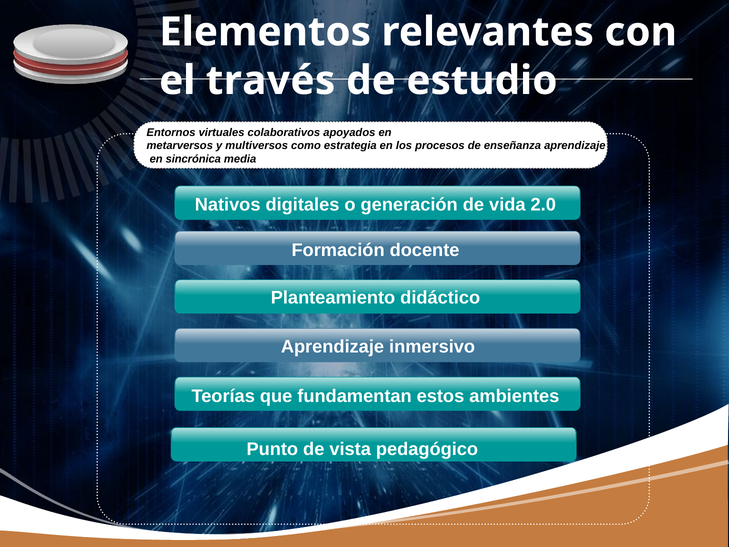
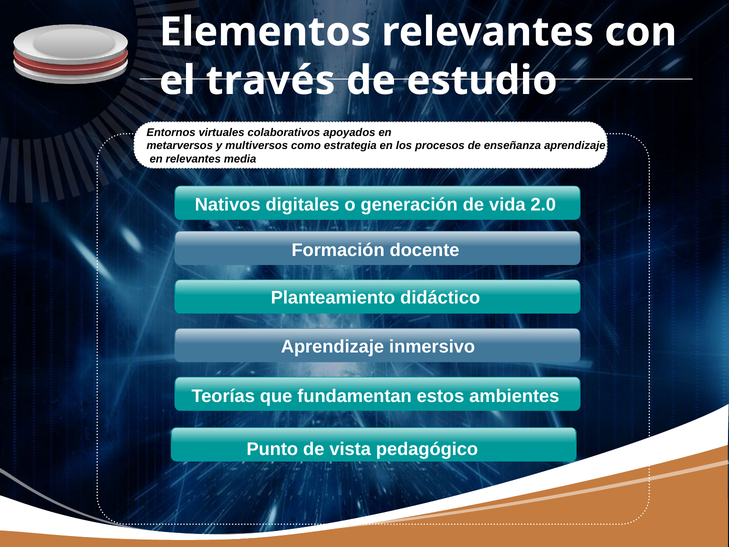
en sincrónica: sincrónica -> relevantes (193, 159)
